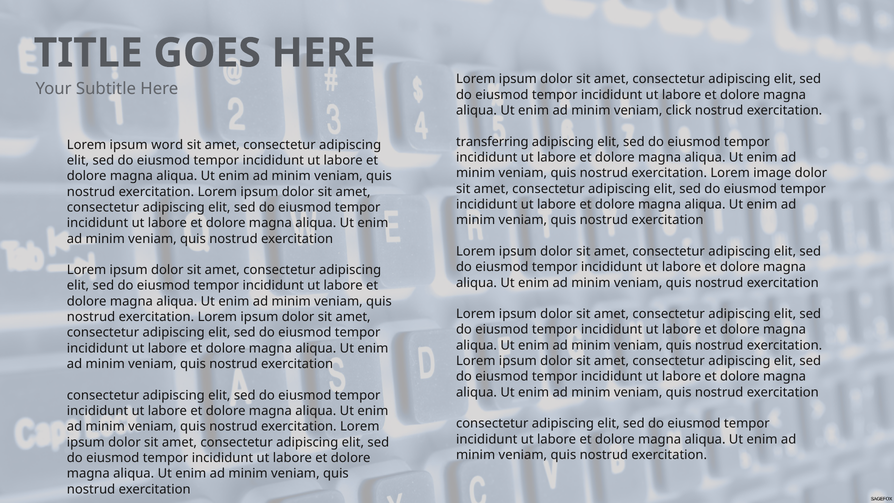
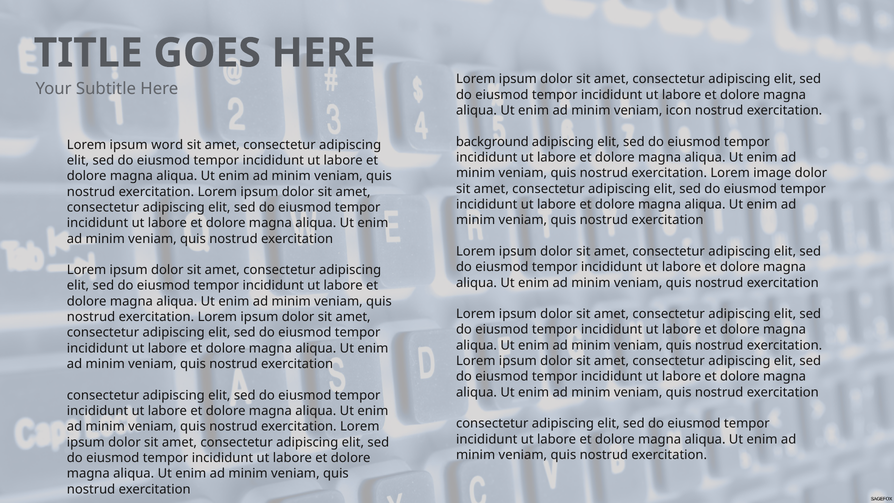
click: click -> icon (679, 110)
transferring: transferring -> background (492, 142)
